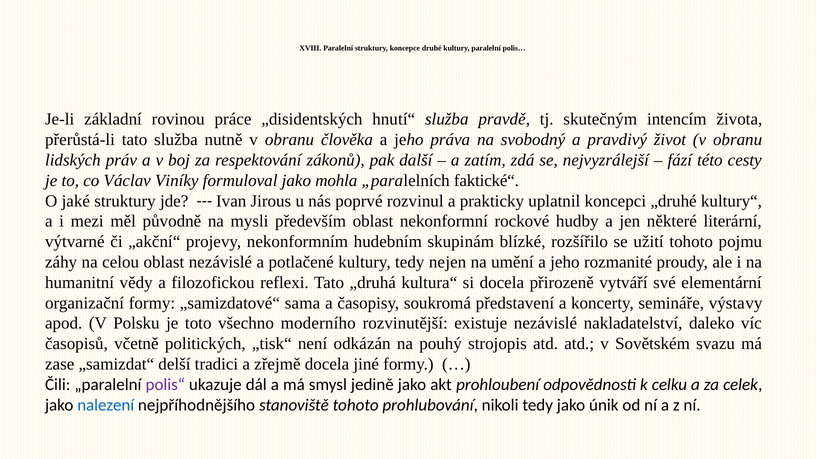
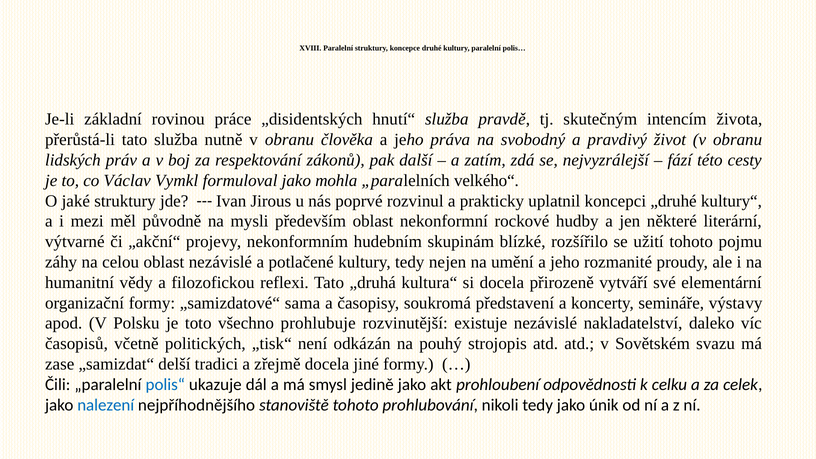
Viníky: Viníky -> Vymkl (177, 180)
faktické“: faktické“ -> velkého“ (486, 180)
moderního: moderního -> prohlubuje (318, 323)
polis“ colour: purple -> blue (165, 385)
